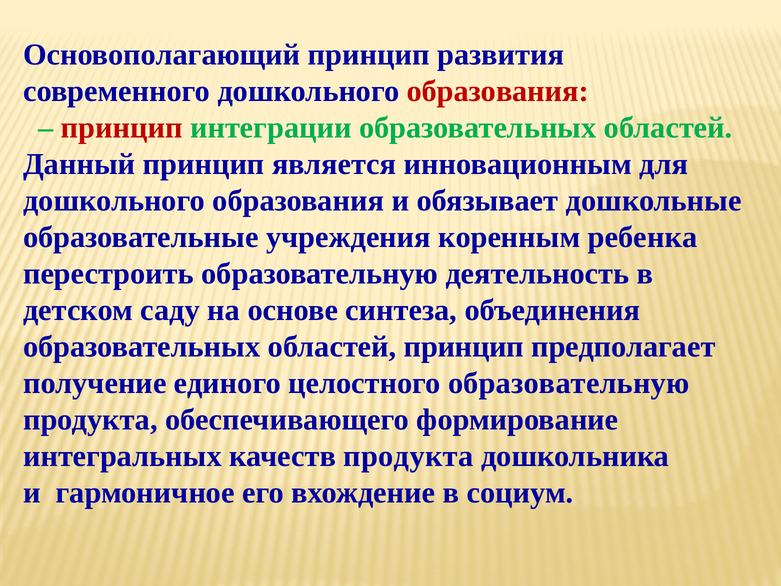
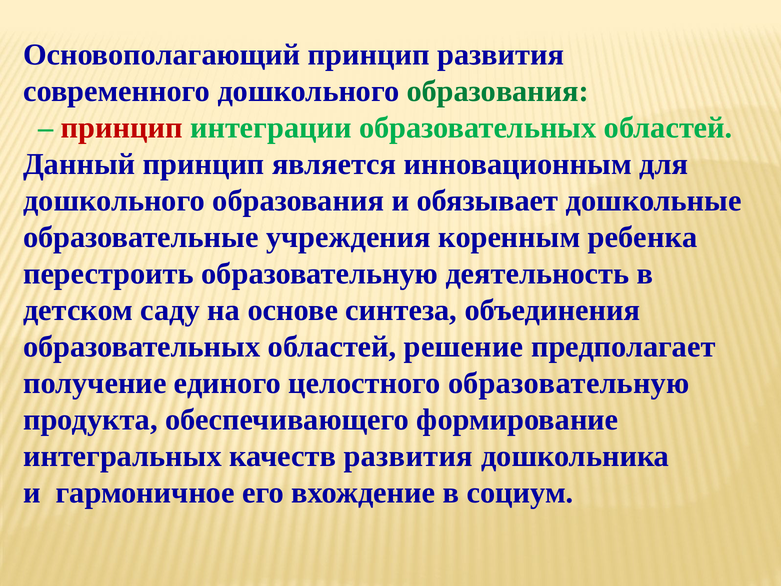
образования colour: red -> green (498, 91)
областей принцип: принцип -> решение (464, 347)
качеств продукта: продукта -> развития (408, 456)
